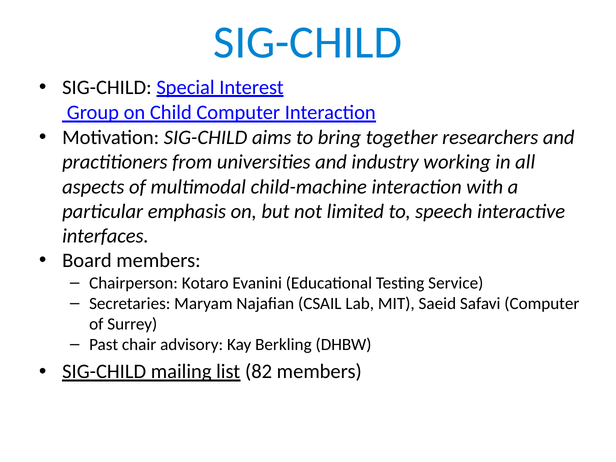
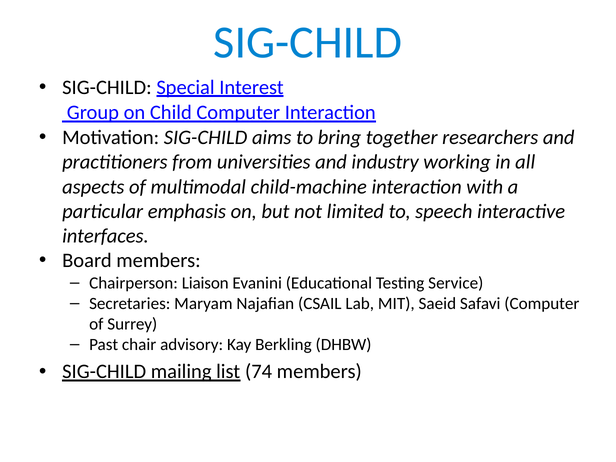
Kotaro: Kotaro -> Liaison (205, 283)
82: 82 -> 74 (259, 372)
